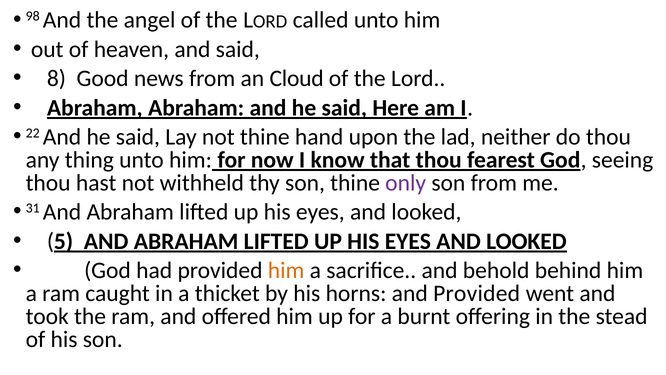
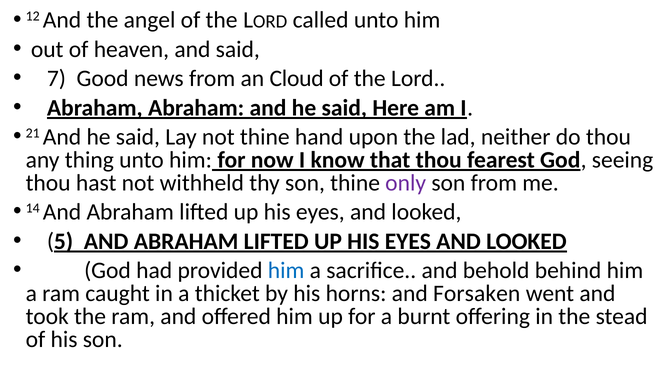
98: 98 -> 12 (33, 16)
8: 8 -> 7 (56, 79)
22: 22 -> 21 (33, 133)
31: 31 -> 14 (33, 208)
him colour: orange -> blue (286, 270)
and Provided: Provided -> Forsaken (477, 293)
